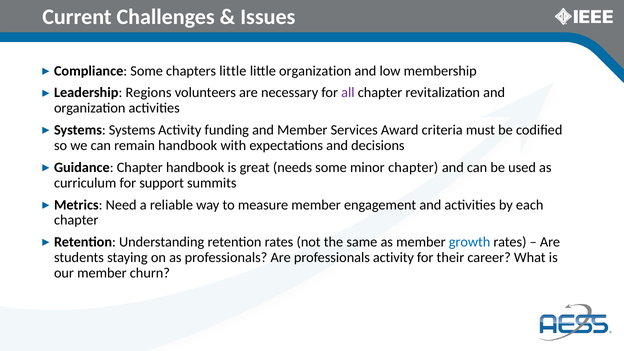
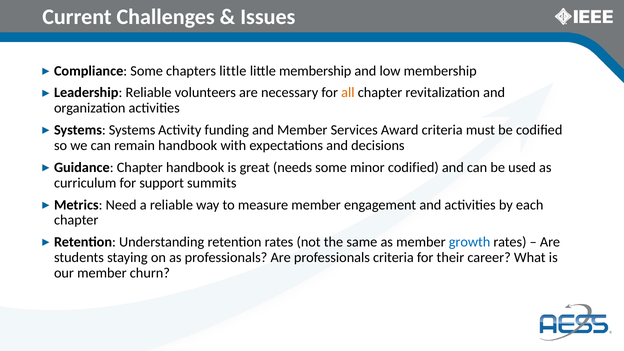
little organization: organization -> membership (315, 71)
Leadership Regions: Regions -> Reliable (149, 93)
all colour: purple -> orange (348, 93)
minor chapter: chapter -> codified (413, 167)
professionals activity: activity -> criteria (393, 258)
